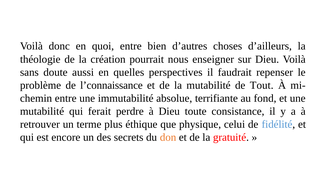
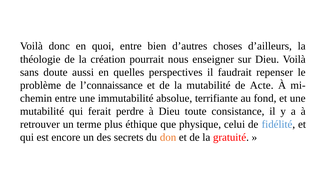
Tout: Tout -> Acte (262, 85)
